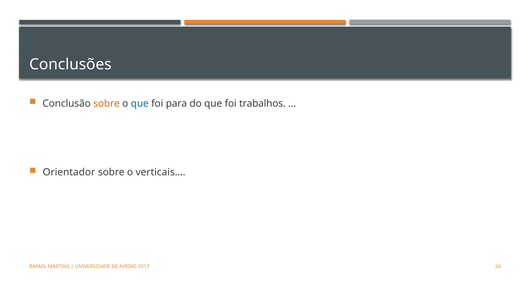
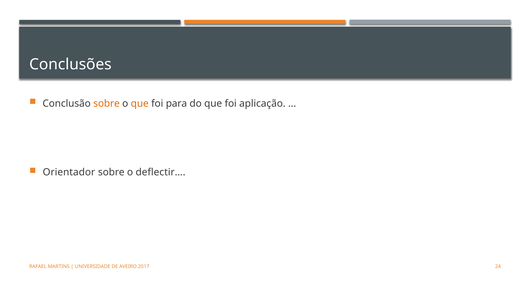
que colour: blue -> orange (140, 103)
trabalhos: trabalhos -> aplicação (262, 103)
verticais…: verticais… -> deflectir… (161, 172)
